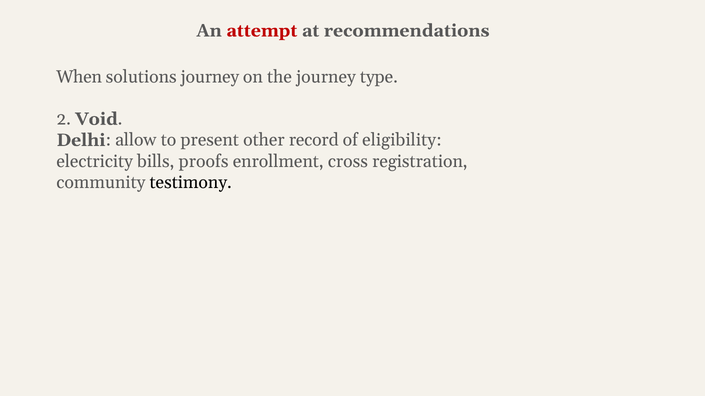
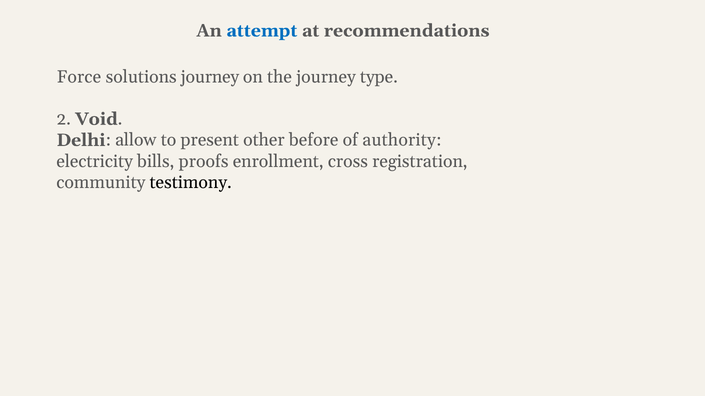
attempt colour: red -> blue (262, 31)
When: When -> Force (79, 77)
record: record -> before (314, 140)
eligibility: eligibility -> authority (402, 140)
